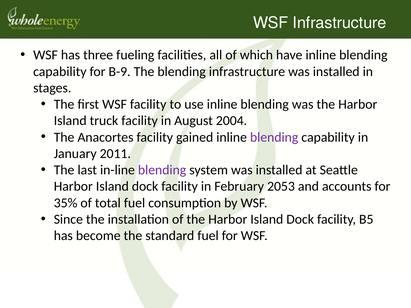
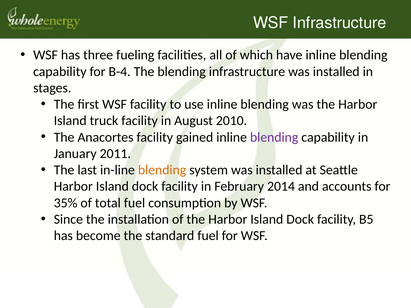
B-9: B-9 -> B-4 (120, 72)
2004: 2004 -> 2010 (232, 121)
blending colour: purple -> orange (162, 170)
2053: 2053 -> 2014 (281, 187)
